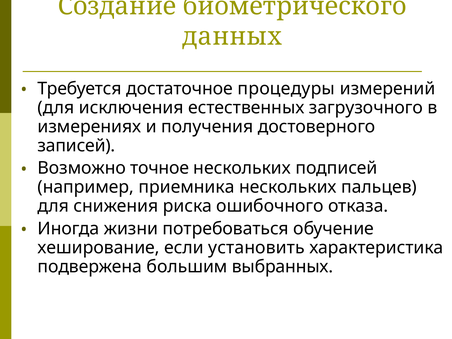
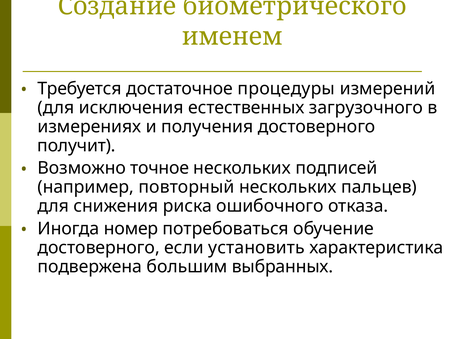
данных: данных -> именем (232, 36)
записей: записей -> получит (76, 146)
приемника: приемника -> повторный (186, 187)
жизни: жизни -> номер (131, 229)
хеширование: хеширование -> достоверного (99, 248)
